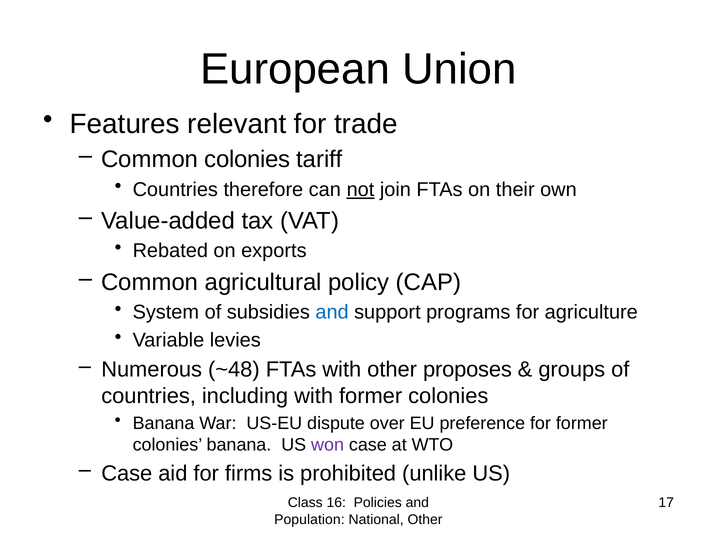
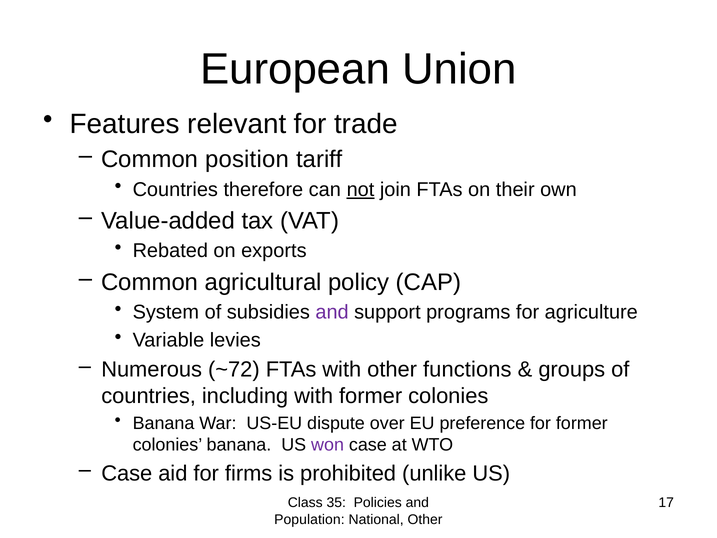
Common colonies: colonies -> position (247, 159)
and colour: blue -> purple (332, 312)
~48: ~48 -> ~72 (234, 370)
proposes: proposes -> functions (467, 370)
16: 16 -> 35 (336, 503)
